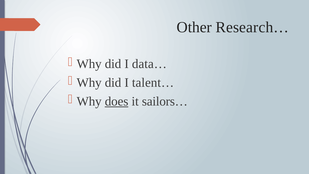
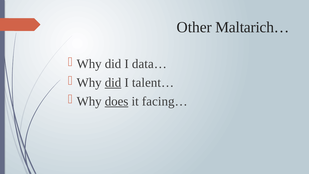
Research…: Research… -> Maltarich… (252, 27)
did underline: none -> present (113, 83)
sailors…: sailors… -> facing… (165, 101)
